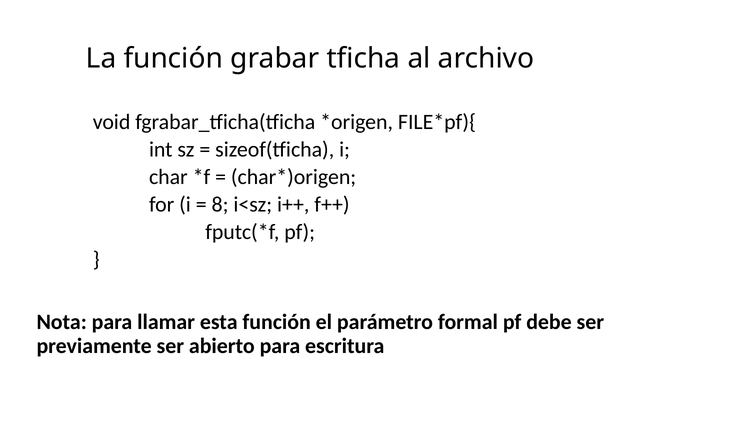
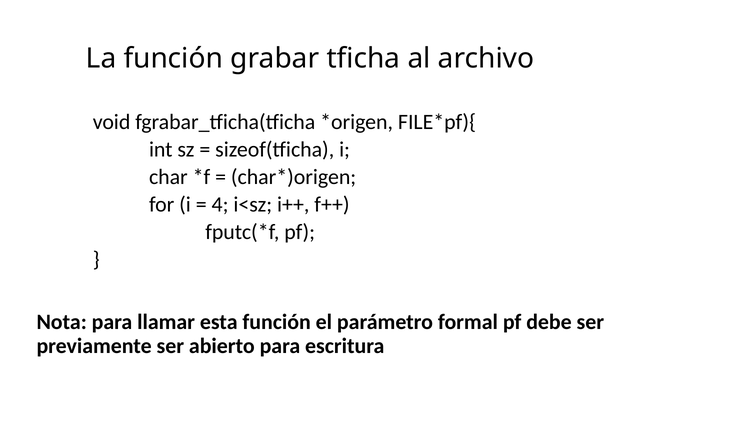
8: 8 -> 4 (220, 204)
